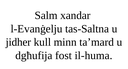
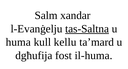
tas-Saltna underline: none -> present (87, 29)
jidher: jidher -> huma (18, 42)
minn: minn -> kellu (65, 42)
